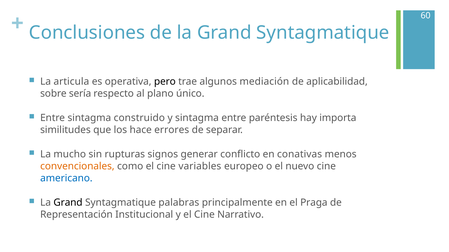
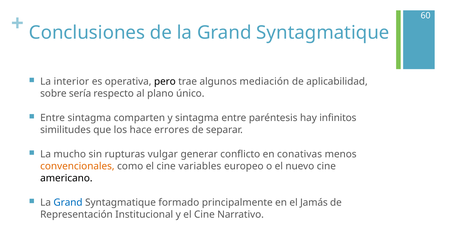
articula: articula -> interior (71, 82)
construido: construido -> comparten (139, 118)
importa: importa -> infinitos (338, 118)
signos: signos -> vulgar (163, 155)
americano colour: blue -> black (66, 179)
Grand colour: black -> blue (68, 203)
palabras: palabras -> formado (179, 203)
Praga: Praga -> Jamás (314, 203)
